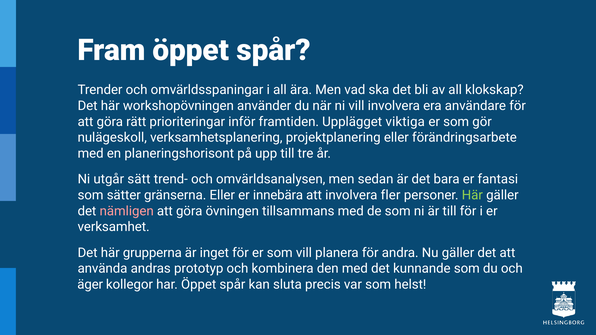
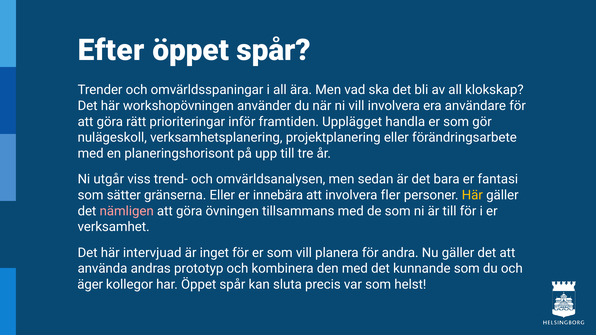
Fram: Fram -> Efter (111, 51)
viktiga: viktiga -> handla (405, 122)
sätt: sätt -> viss (139, 179)
Här colour: light green -> yellow (472, 195)
grupperna: grupperna -> intervjuad (152, 253)
